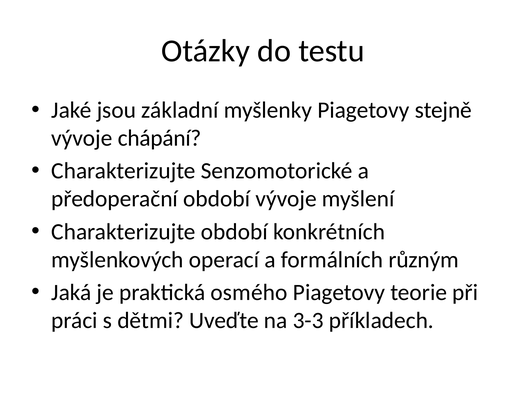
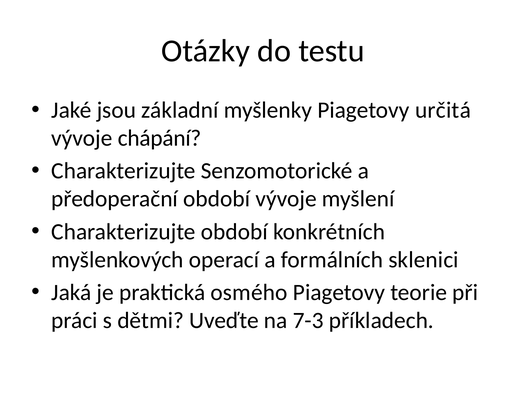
stejně: stejně -> určitá (443, 110)
různým: různým -> sklenici (424, 260)
3-3: 3-3 -> 7-3 (308, 321)
